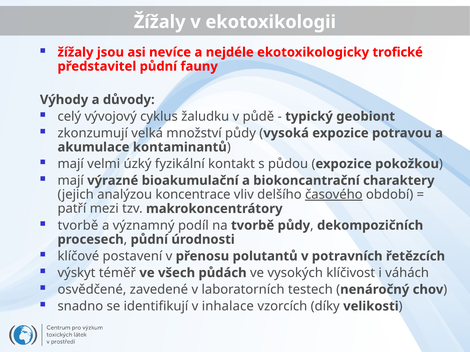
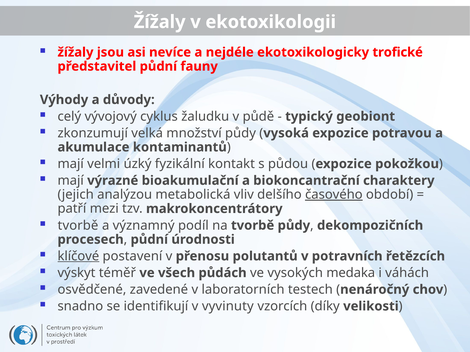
koncentrace: koncentrace -> metabolická (193, 195)
klíčové underline: none -> present (78, 257)
klíčivost: klíčivost -> medaka (351, 273)
inhalace: inhalace -> vyvinuty (228, 307)
